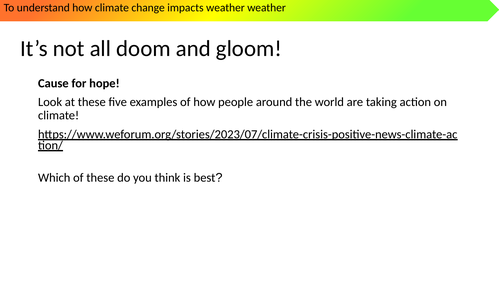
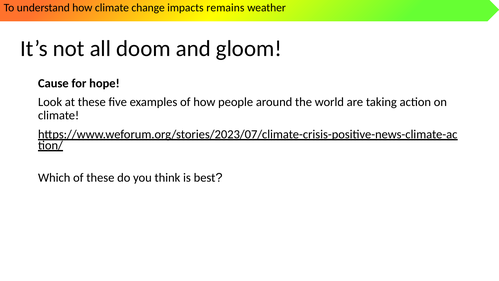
impacts weather: weather -> remains (225, 8)
